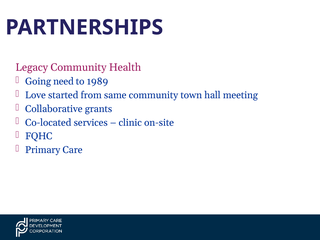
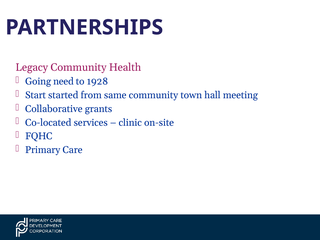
1989: 1989 -> 1928 (97, 82)
Love: Love -> Start (36, 95)
